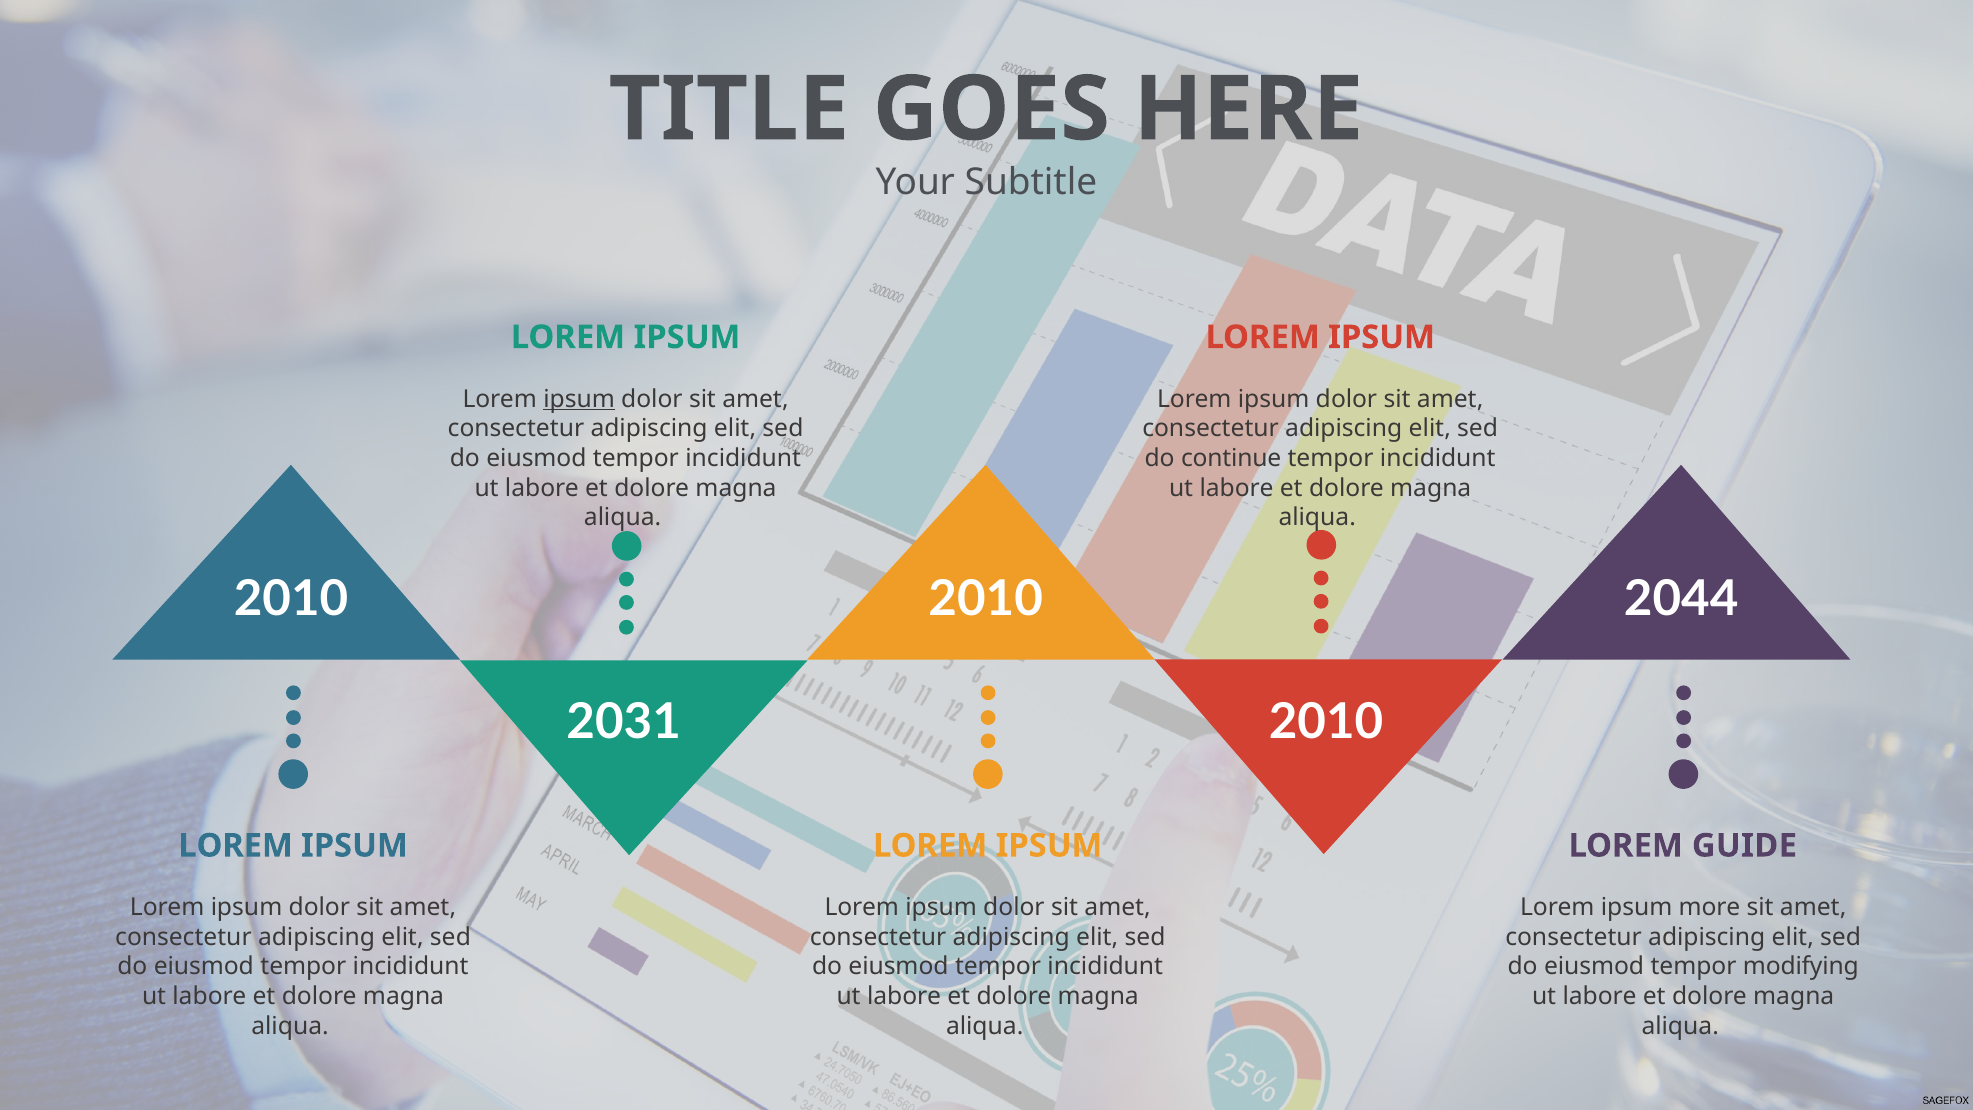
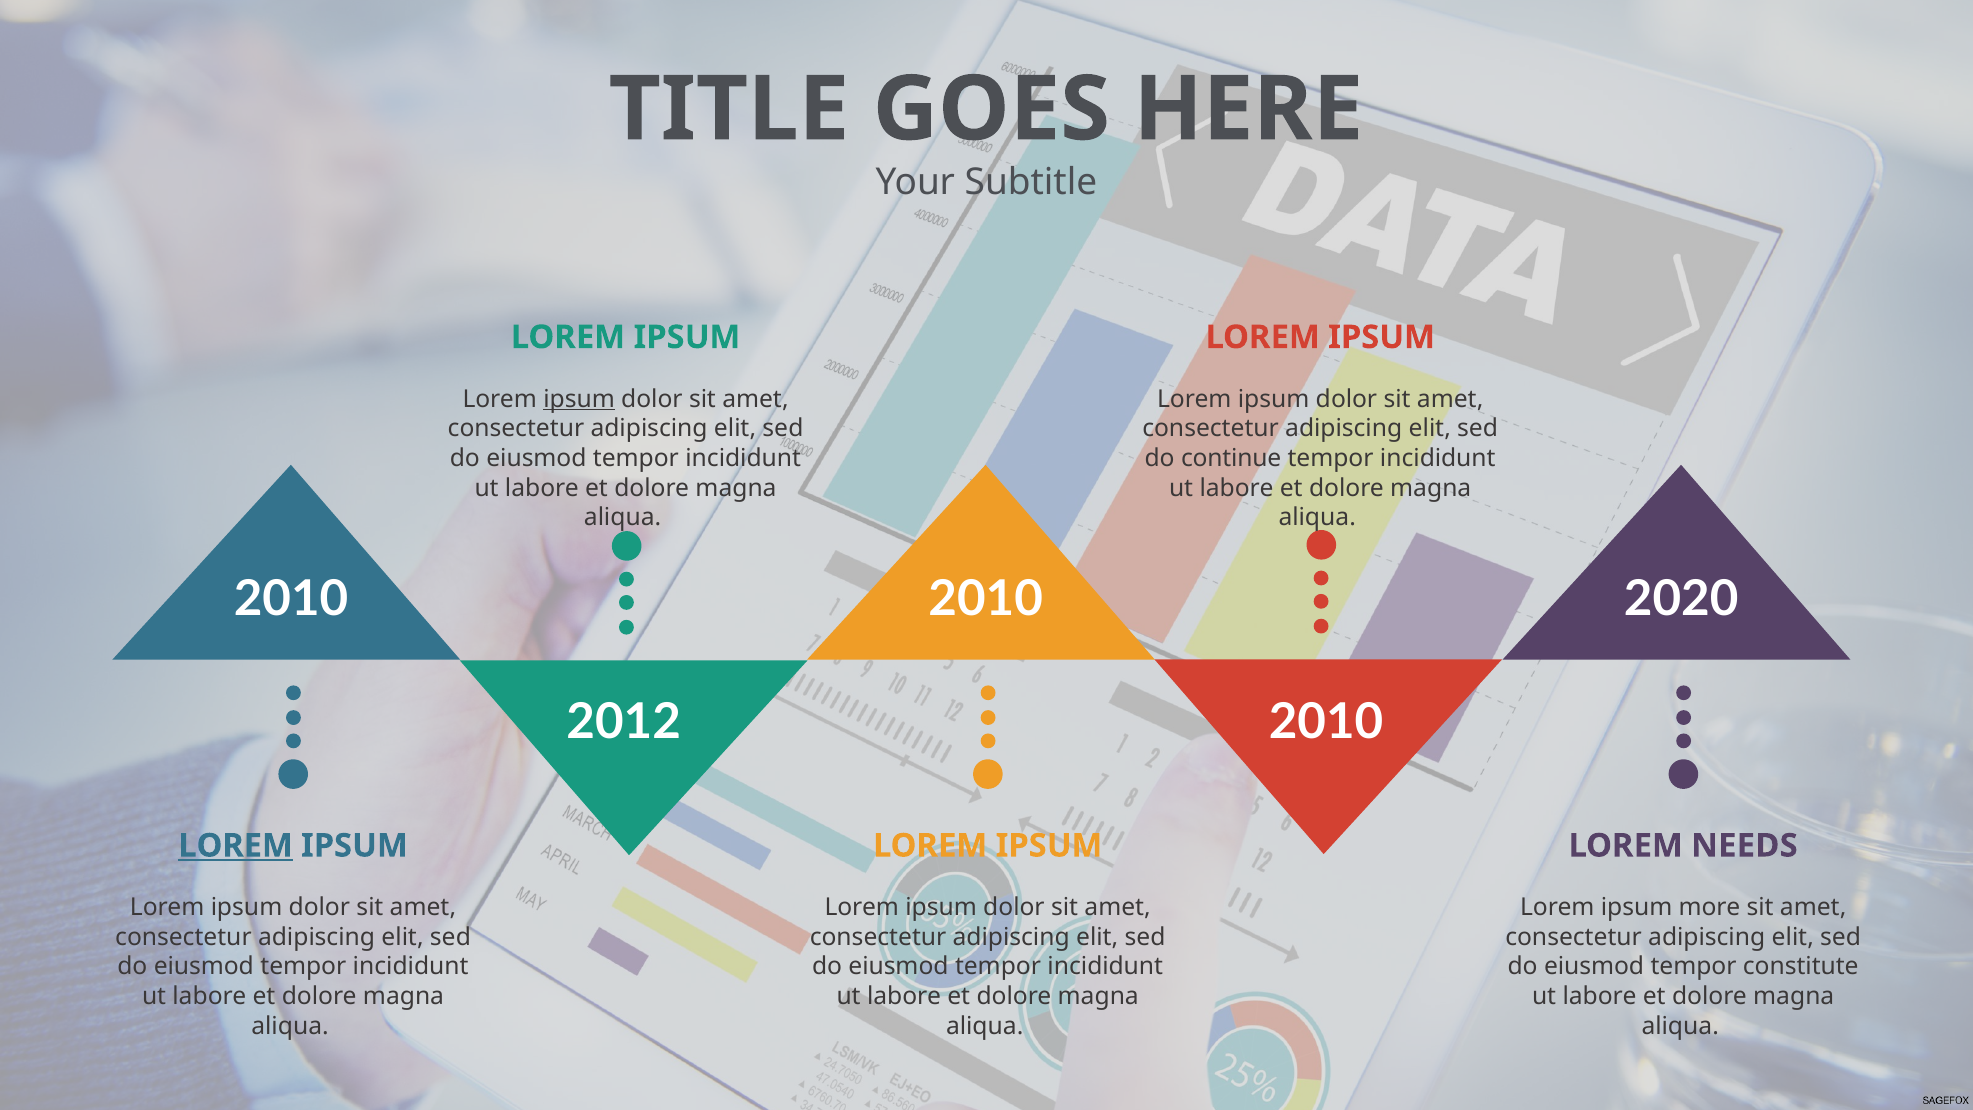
2044: 2044 -> 2020 (1681, 599)
2031: 2031 -> 2012 (624, 722)
LOREM underline: none -> present (236, 846)
GUIDE: GUIDE -> NEEDS (1744, 846)
modifying: modifying -> constitute (1801, 967)
